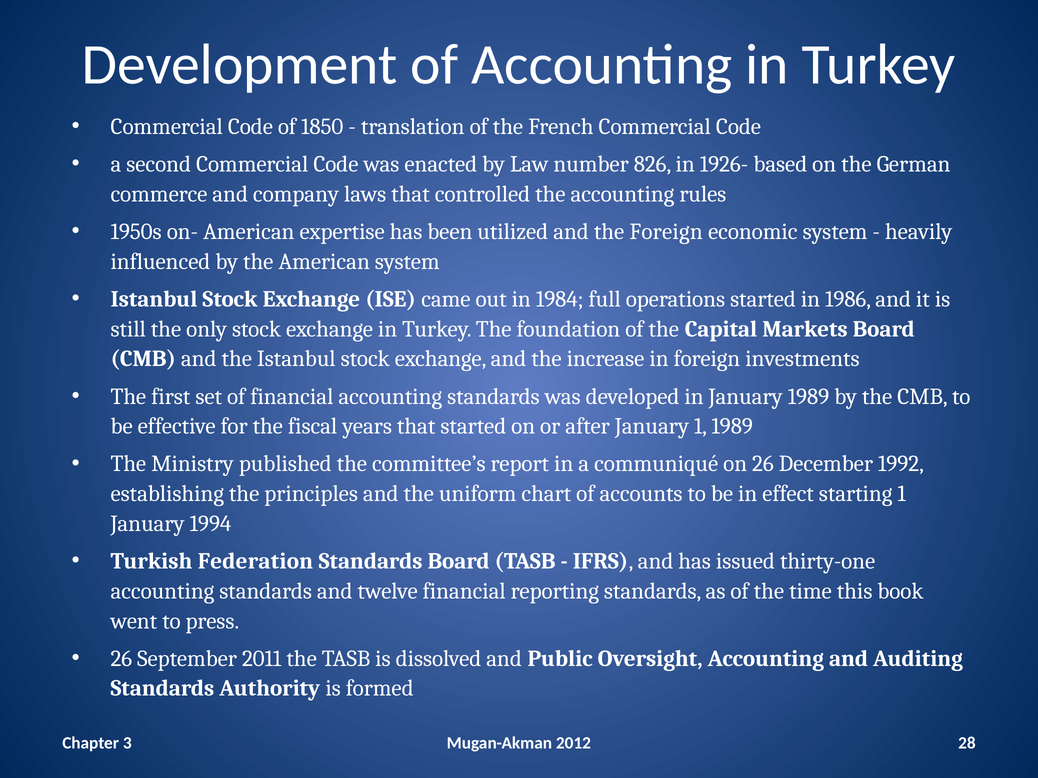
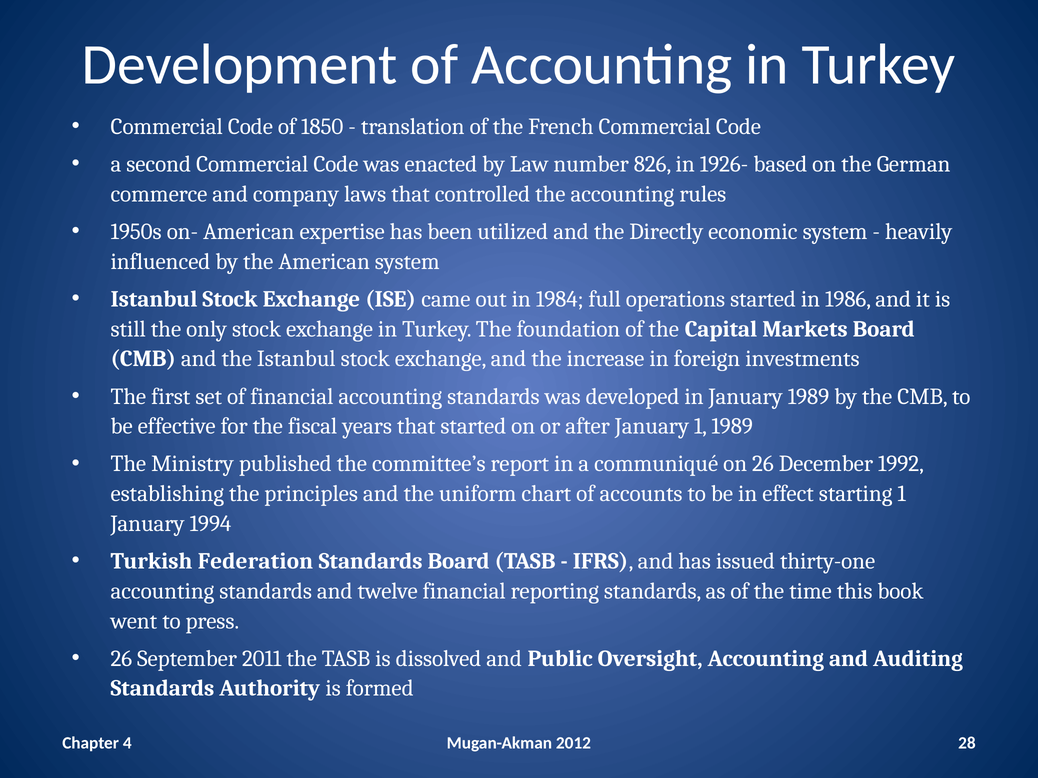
the Foreign: Foreign -> Directly (666, 232)
3: 3 -> 4 (127, 743)
